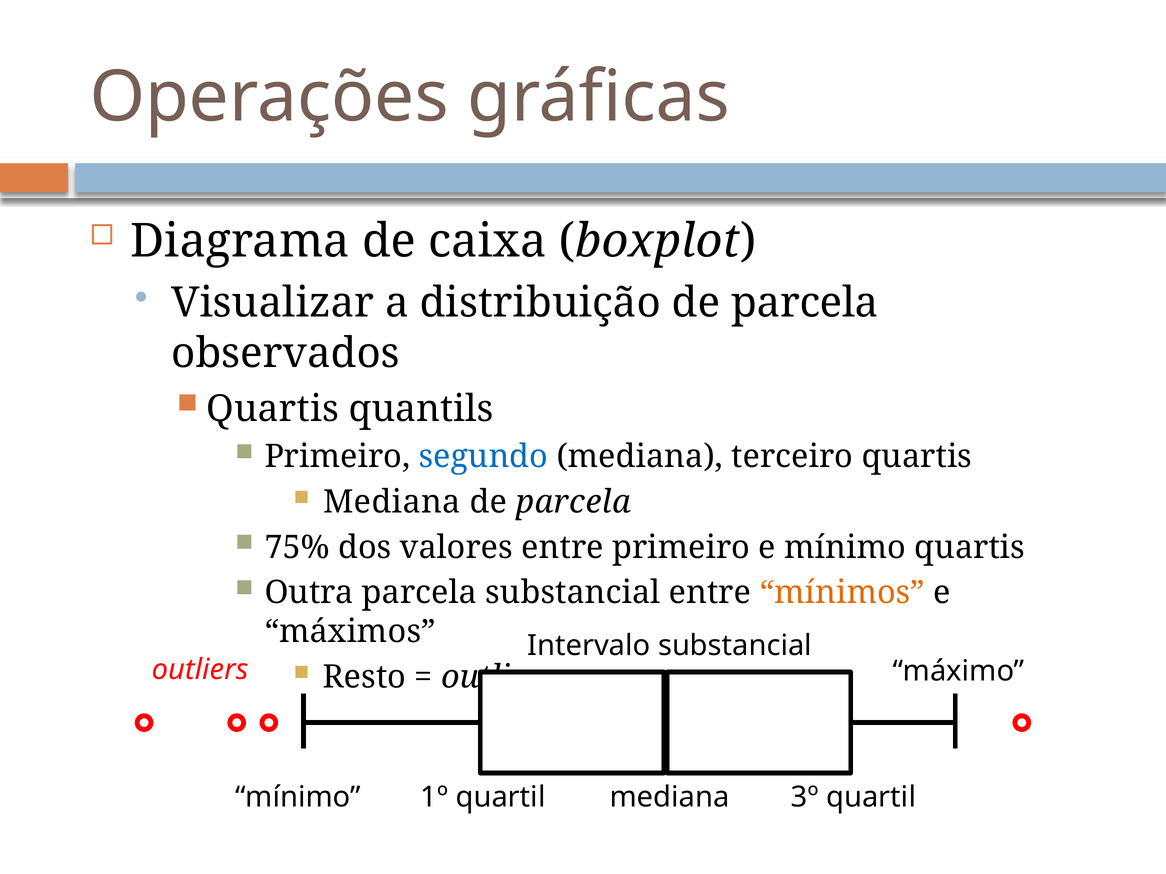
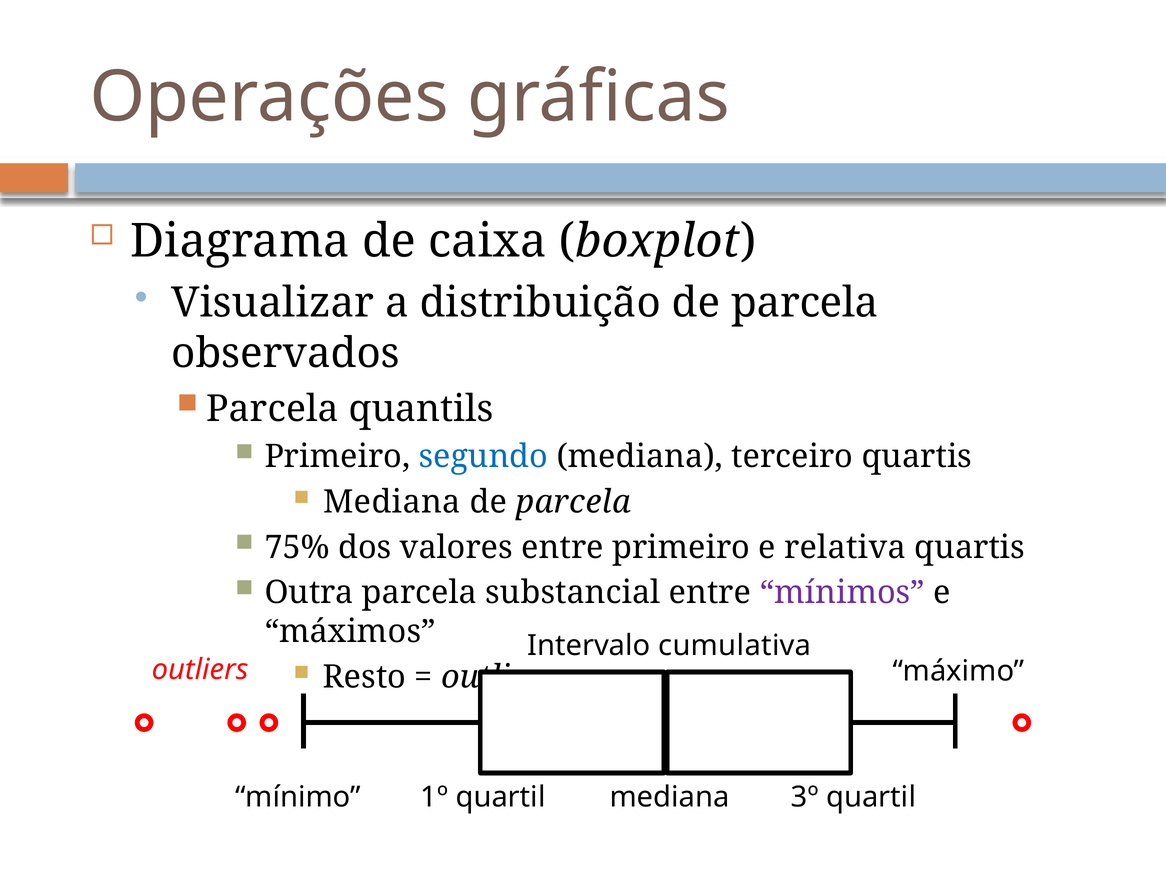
Quartis: Quartis -> Parcela (273, 409)
e mínimo: mínimo -> relativa (845, 548)
mínimos colour: orange -> purple (842, 593)
Intervalo substancial: substancial -> cumulativa (735, 646)
